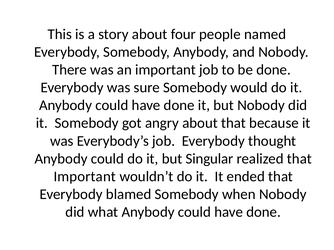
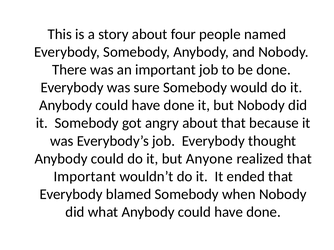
Singular: Singular -> Anyone (209, 159)
